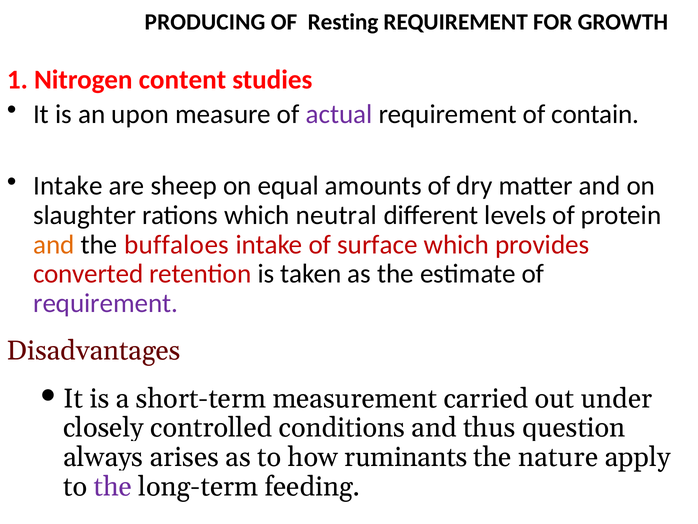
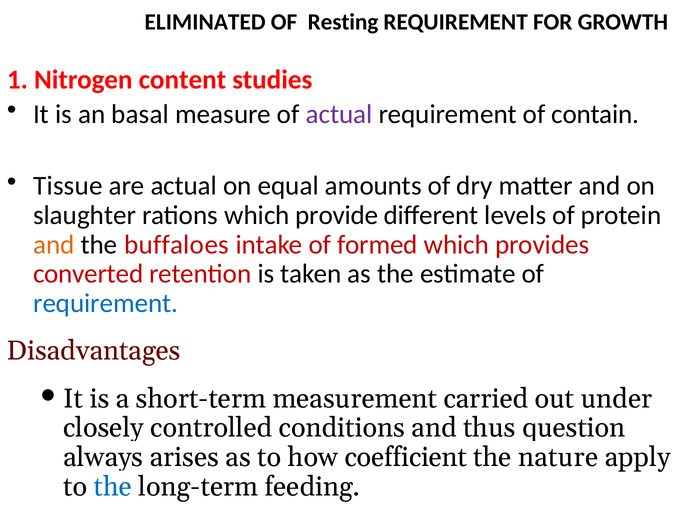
PRODUCING: PRODUCING -> ELIMINATED (205, 22)
upon: upon -> basal (140, 114)
Intake: Intake -> Tissue (68, 186)
are sheep: sheep -> actual (184, 186)
neutral: neutral -> provide (337, 215)
surface: surface -> formed (378, 244)
requirement colour: purple -> blue (106, 303)
ruminants: ruminants -> coefficient (406, 457)
the colour: purple -> blue (113, 486)
